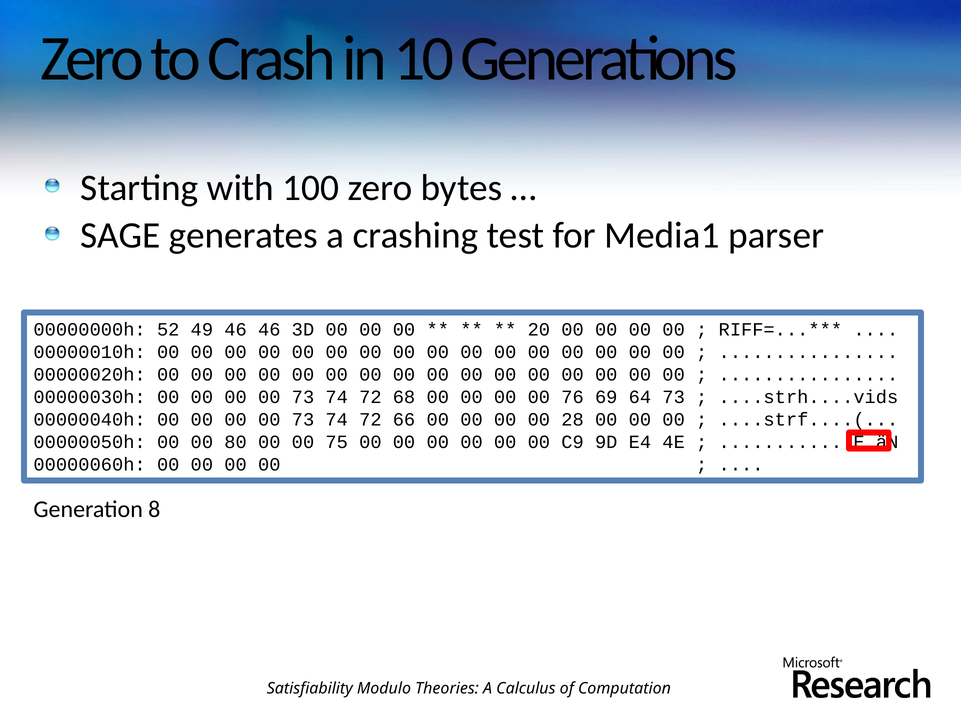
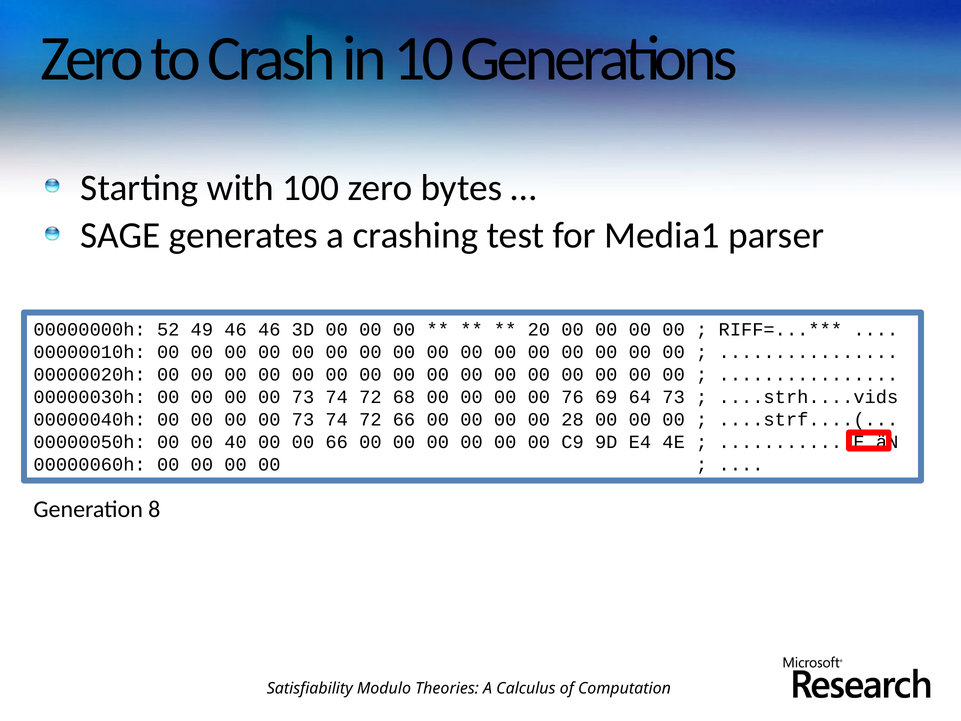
80: 80 -> 40 (236, 442)
00 75: 75 -> 66 (337, 442)
